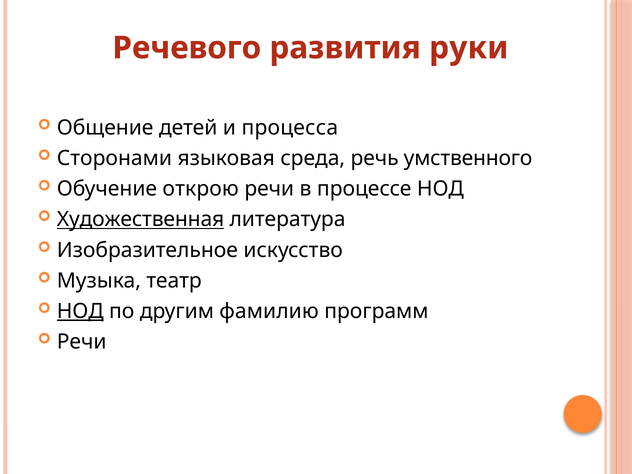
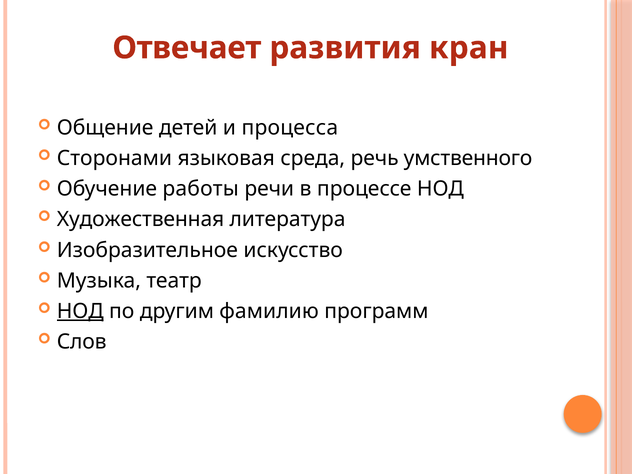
Речевого: Речевого -> Отвечает (187, 48)
руки: руки -> кран (469, 48)
открою: открою -> работы (201, 189)
Художественная underline: present -> none (141, 219)
Речи: Речи -> Слов (82, 342)
